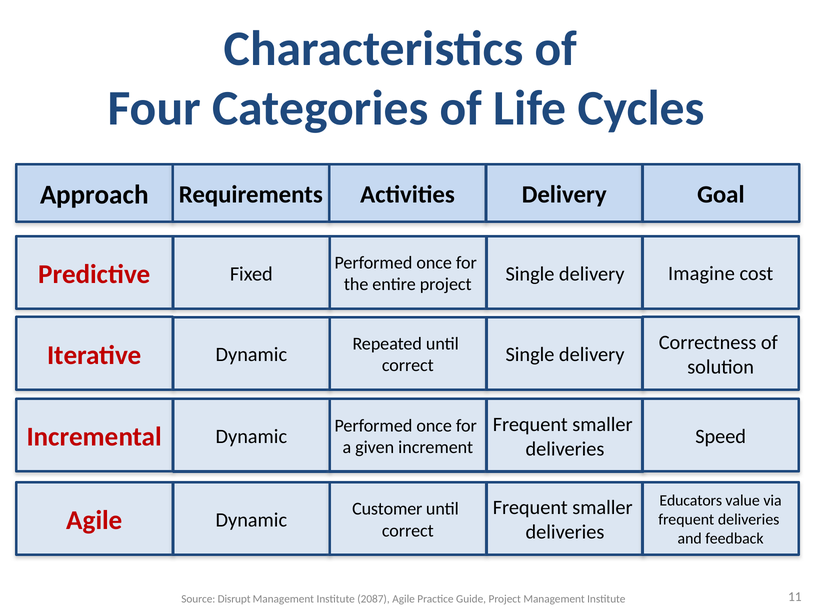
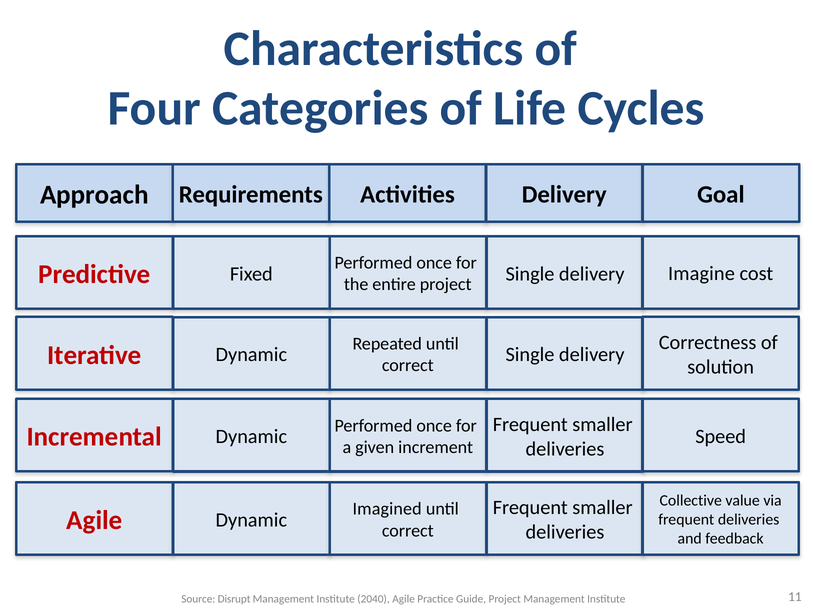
Educators: Educators -> Collective (691, 500)
Customer: Customer -> Imagined (387, 509)
2087: 2087 -> 2040 (374, 599)
